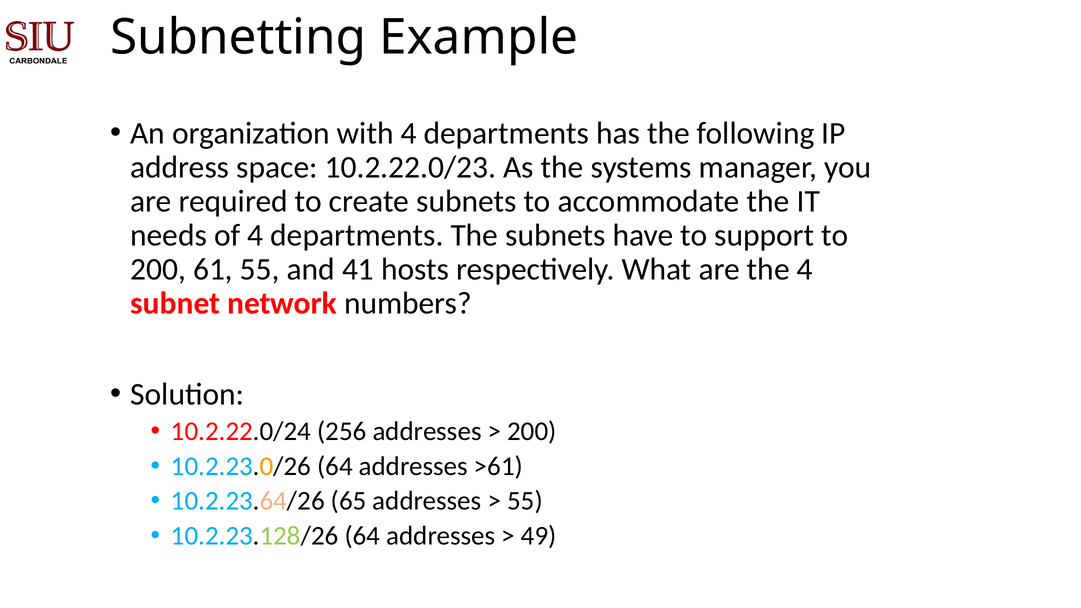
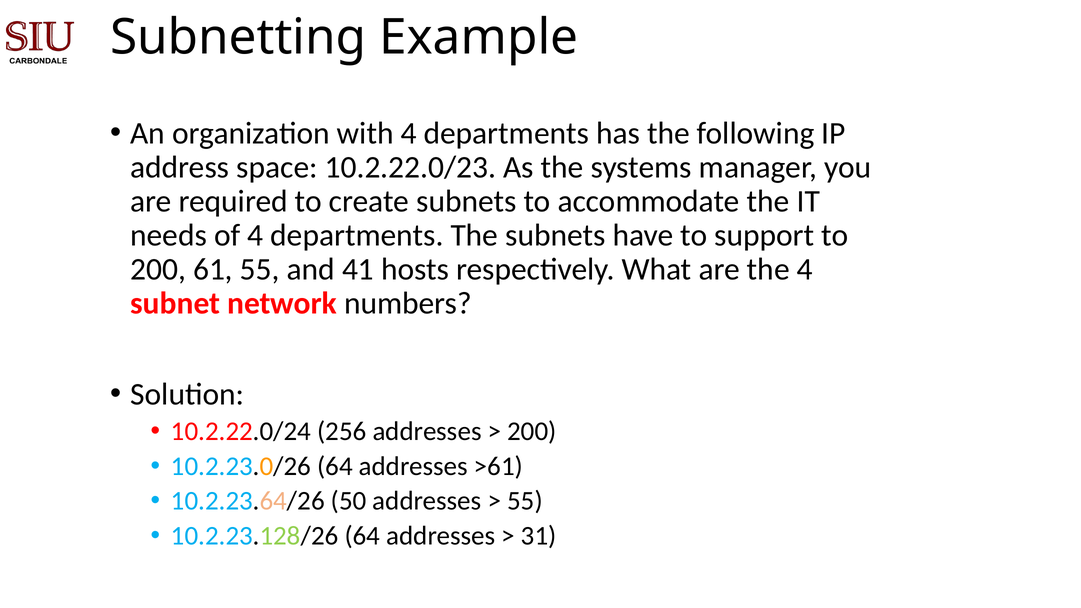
65: 65 -> 50 (349, 501)
49: 49 -> 31 (539, 536)
